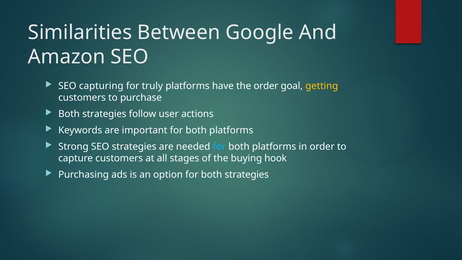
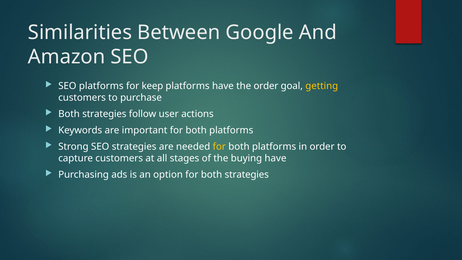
SEO capturing: capturing -> platforms (101, 86)
truly: truly -> keep (152, 86)
for colour: light blue -> yellow (219, 147)
buying hook: hook -> have (276, 158)
